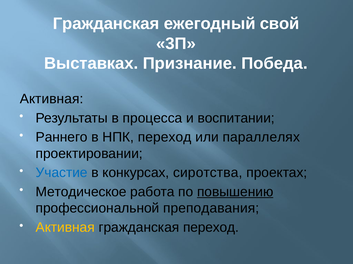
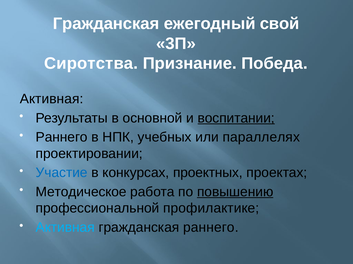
Выставках: Выставках -> Сиротства (91, 64)
процесса: процесса -> основной (153, 118)
воспитании underline: none -> present (236, 118)
НПК переход: переход -> учебных (165, 138)
сиротства: сиротства -> проектных (208, 173)
преподавания: преподавания -> профилактике (211, 209)
Активная colour: yellow -> light blue (65, 228)
гражданская переход: переход -> раннего (211, 228)
